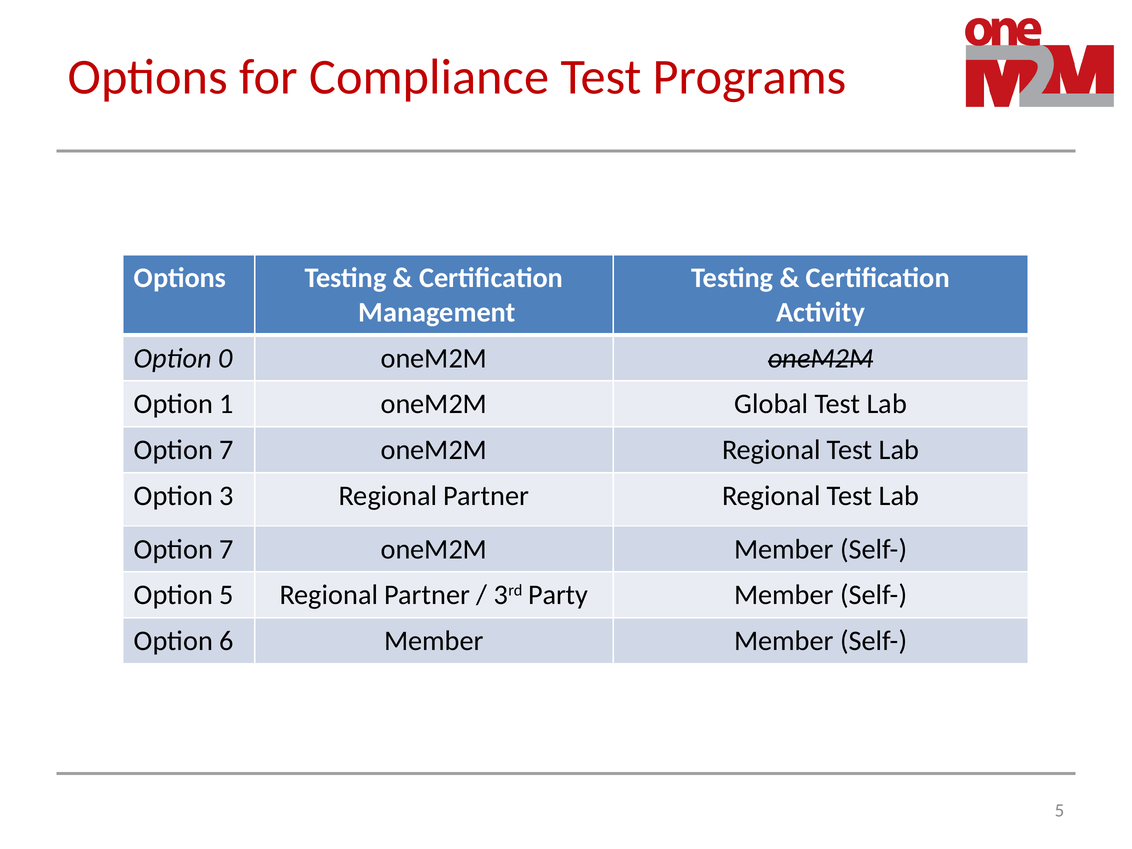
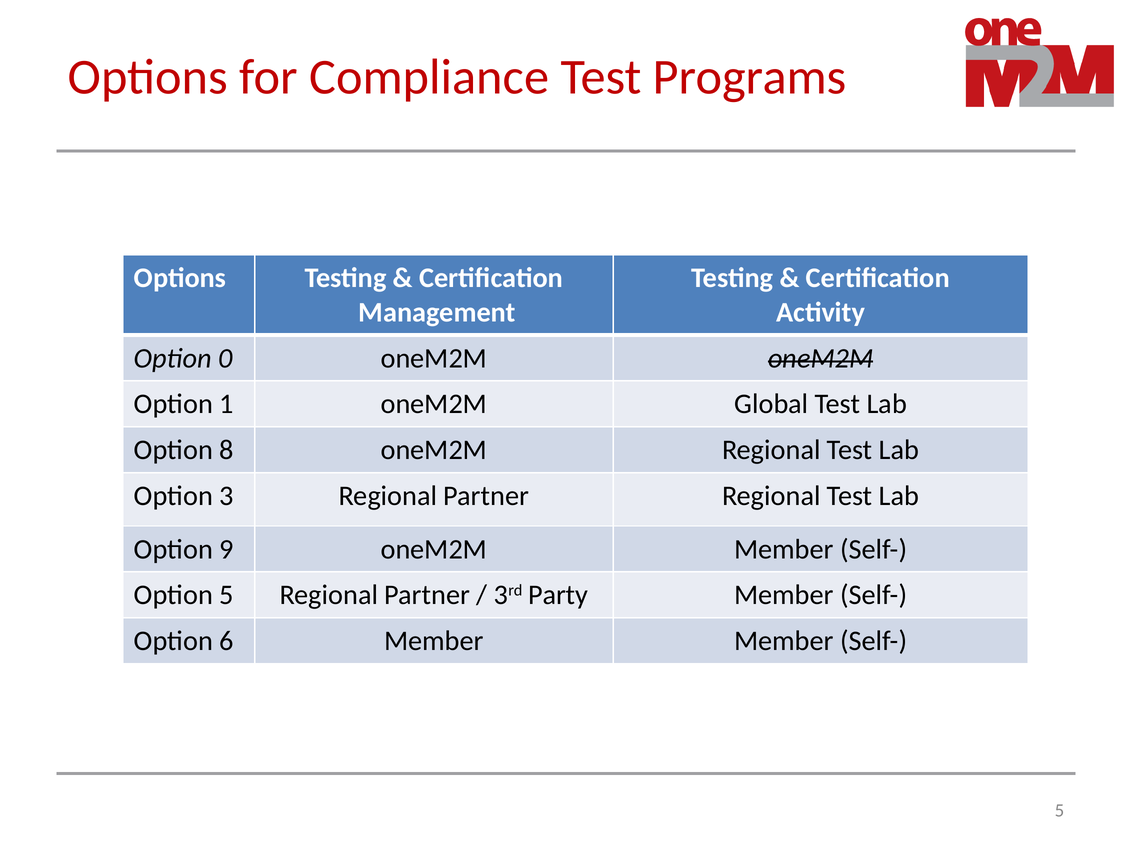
7: 7 -> 8 (226, 450)
7: 7 -> 9 (226, 549)
